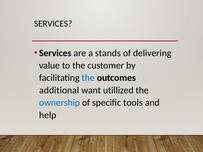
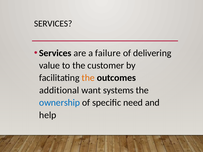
stands: stands -> failure (108, 53)
the colour: blue -> orange (88, 78)
utillized: utillized -> systems (118, 90)
tools: tools -> need (133, 103)
